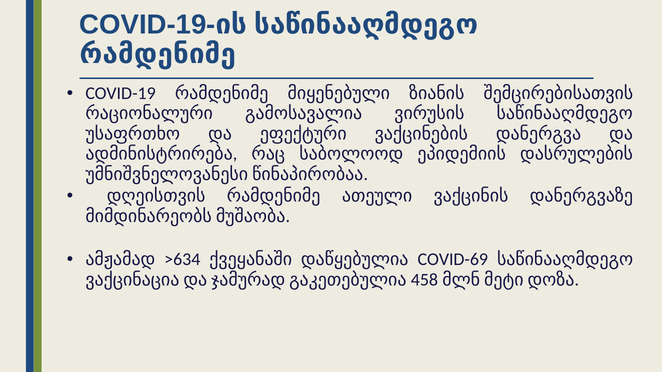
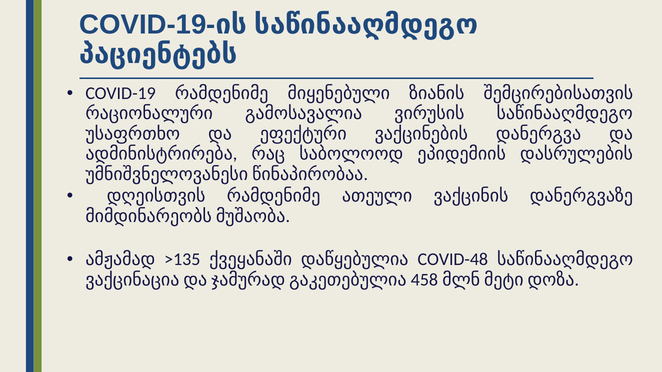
რამდენიმე: რამდენიმე -> პაციენტებს (158, 54)
>634: >634 -> >135 (182, 260)
COVID-69: COVID-69 -> COVID-48 (453, 260)
